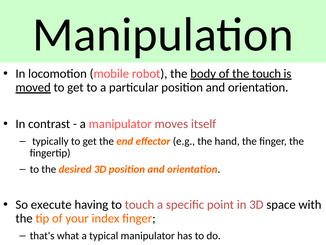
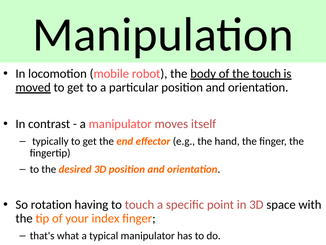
execute: execute -> rotation (51, 204)
